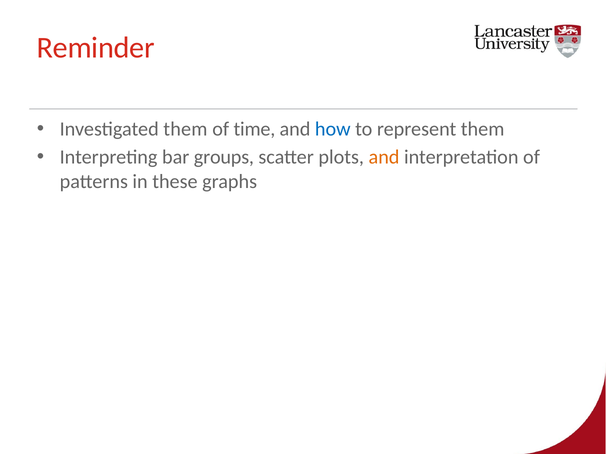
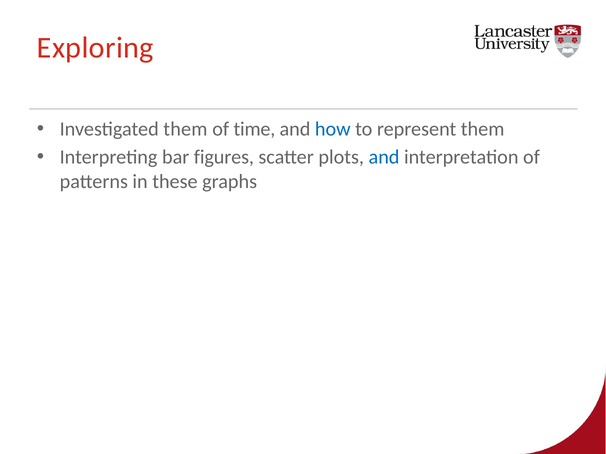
Reminder: Reminder -> Exploring (95, 48)
groups: groups -> figures (224, 158)
and colour: orange -> blue (384, 158)
